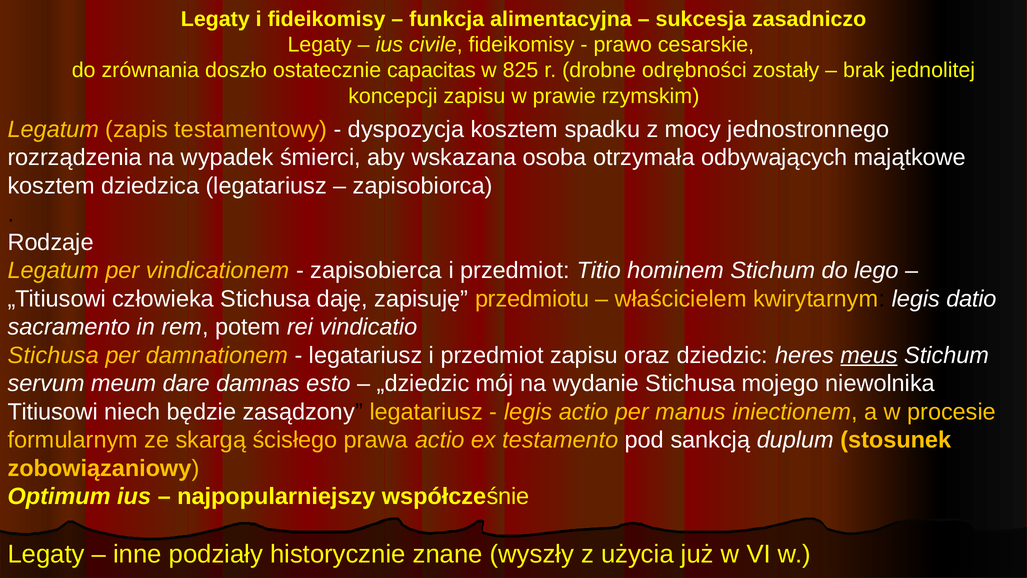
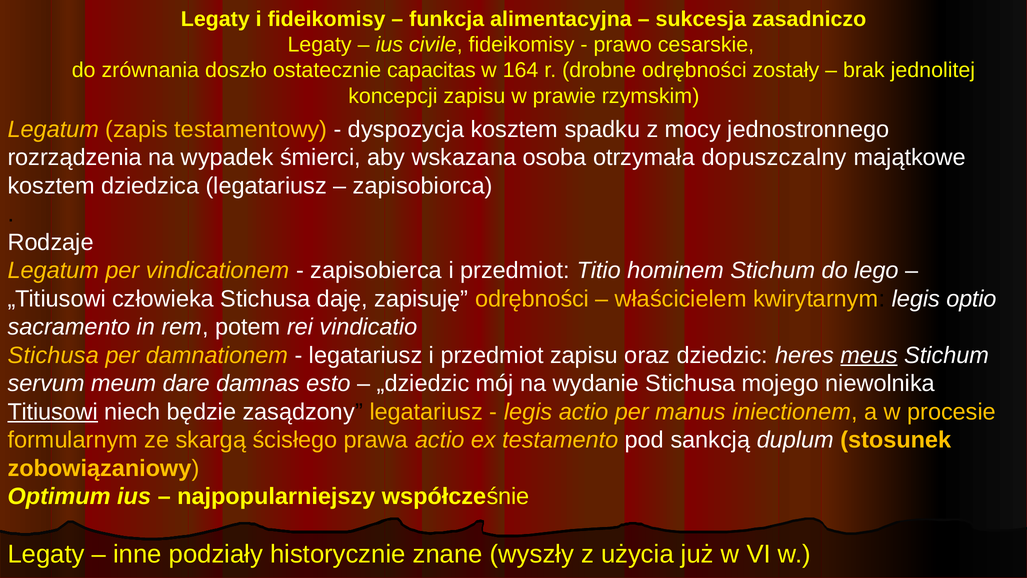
825: 825 -> 164 (521, 70)
odbywających: odbywających -> dopuszczalny (774, 158)
zapisuję przedmiotu: przedmiotu -> odrębności (532, 299)
datio: datio -> optio (971, 299)
Titiusowi underline: none -> present (53, 412)
